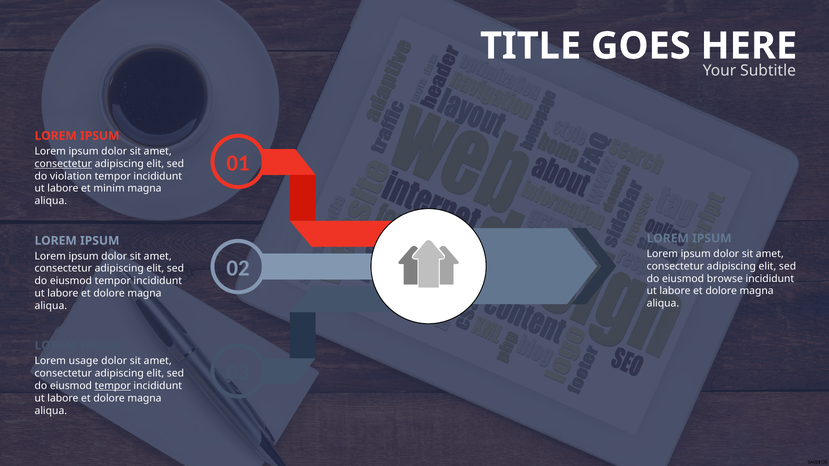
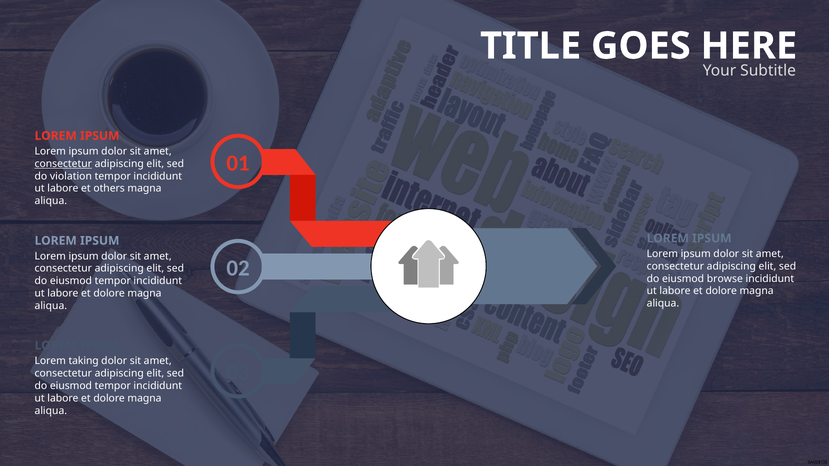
minim: minim -> others (109, 189)
usage: usage -> taking (84, 361)
tempor underline: present -> none (113, 386)
